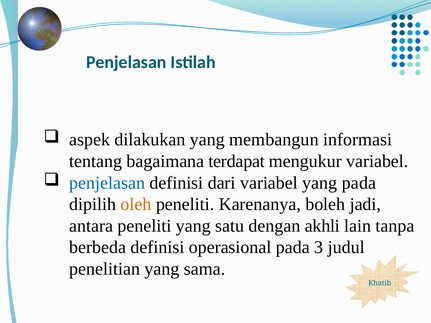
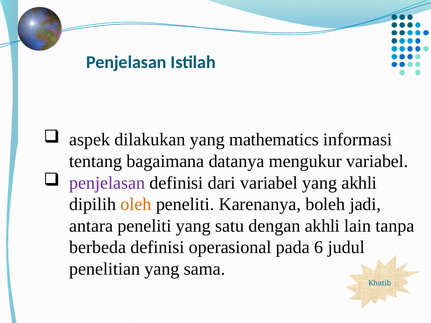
membangun: membangun -> mathematics (274, 140)
terdapat: terdapat -> datanya (237, 161)
penjelasan colour: blue -> purple (107, 183)
yang pada: pada -> akhli (359, 183)
3: 3 -> 6 (319, 248)
